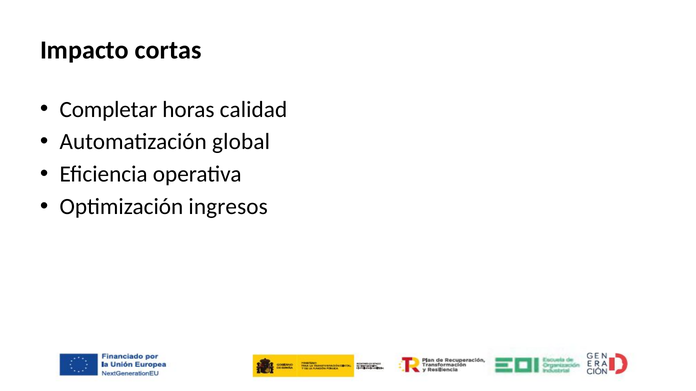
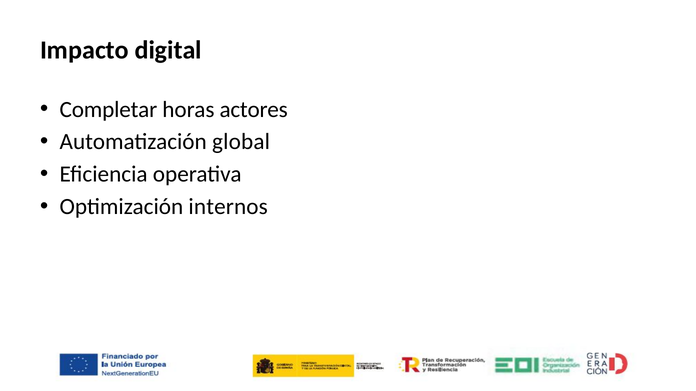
cortas: cortas -> digital (168, 50)
calidad: calidad -> actores (254, 110)
ingresos: ingresos -> internos (228, 207)
